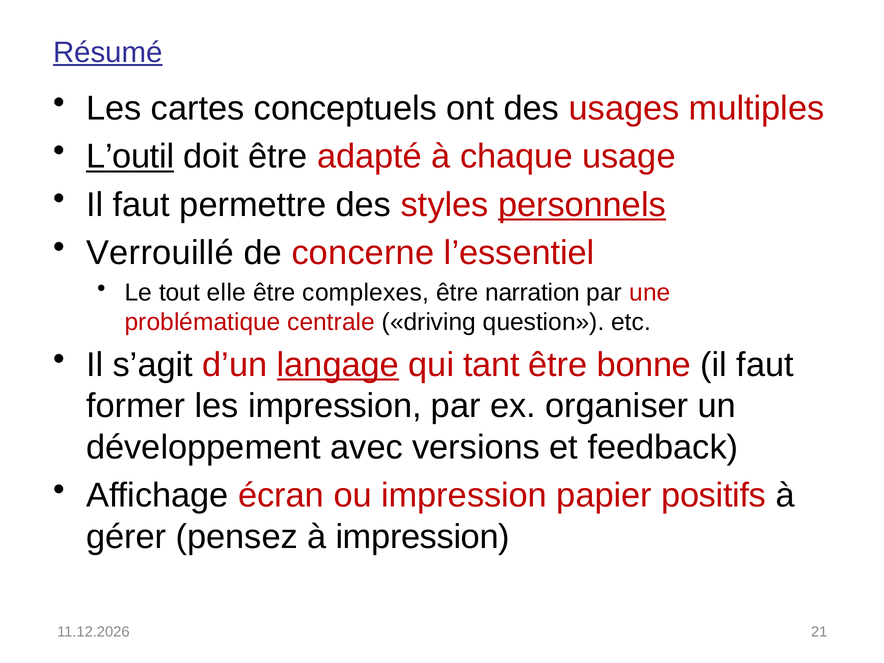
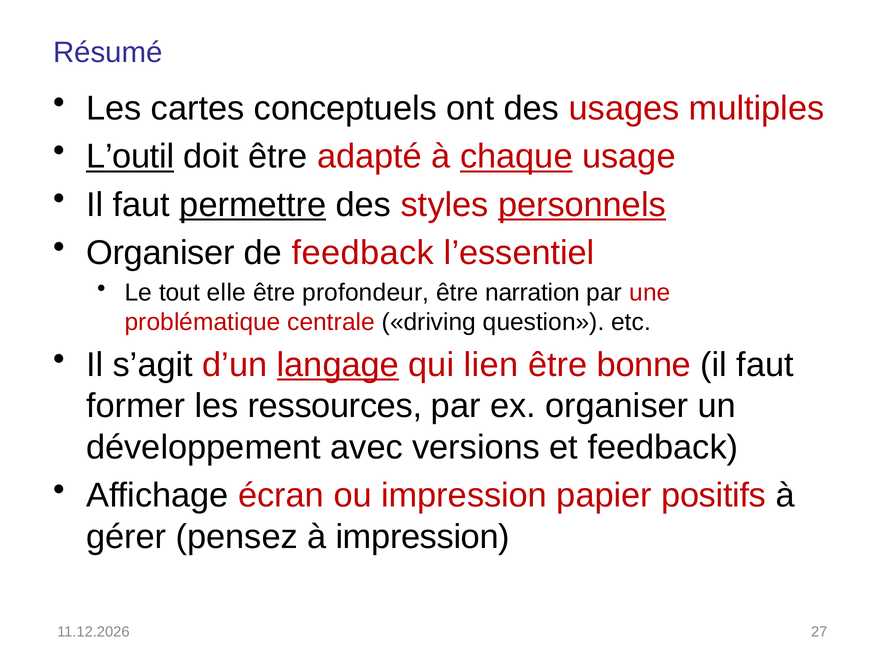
Résumé underline: present -> none (108, 52)
chaque underline: none -> present (516, 157)
permettre underline: none -> present (253, 205)
Verrouillé: Verrouillé -> Organiser (160, 253)
de concerne: concerne -> feedback (363, 253)
complexes: complexes -> profondeur (366, 292)
tant: tant -> lien (491, 365)
les impression: impression -> ressources (335, 406)
21: 21 -> 27 (819, 632)
